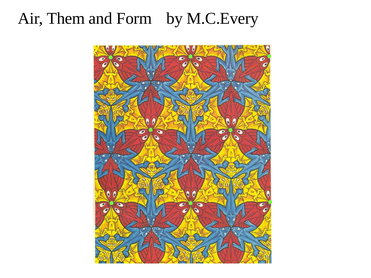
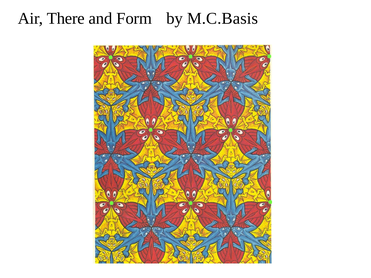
Them: Them -> There (66, 19)
M.C.Every: M.C.Every -> M.C.Basis (223, 19)
